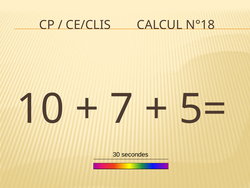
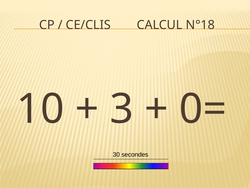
7: 7 -> 3 (122, 109)
5=: 5= -> 0= (203, 109)
